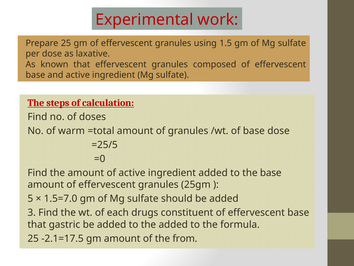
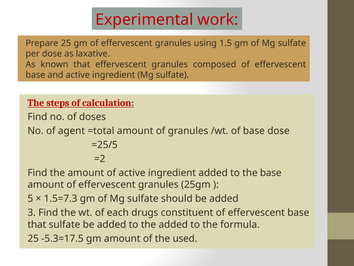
warm: warm -> agent (72, 131)
=0: =0 -> =2 (100, 159)
1.5=7.0: 1.5=7.0 -> 1.5=7.3 (61, 198)
that gastric: gastric -> sulfate (64, 224)
-2.1=17.5: -2.1=17.5 -> -5.3=17.5 (62, 238)
from: from -> used (185, 238)
